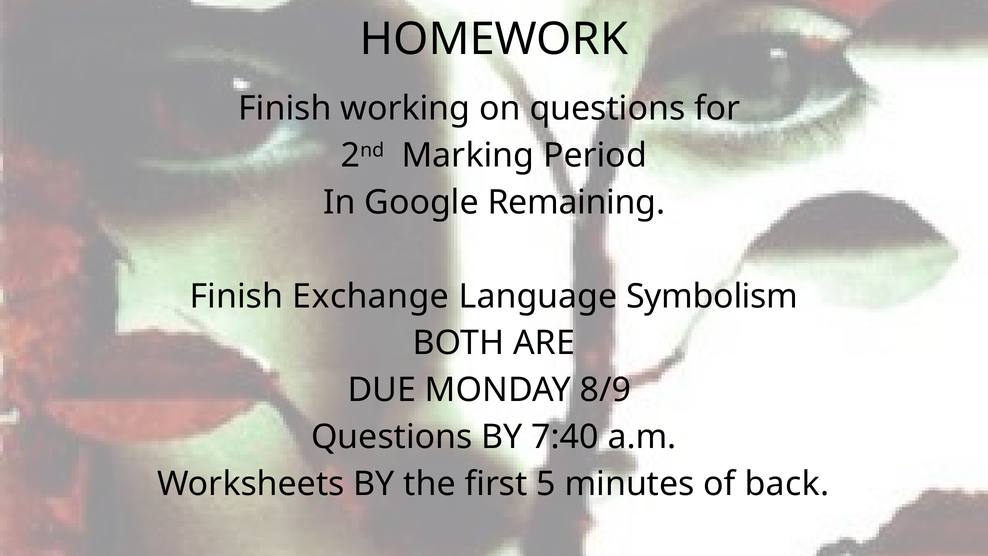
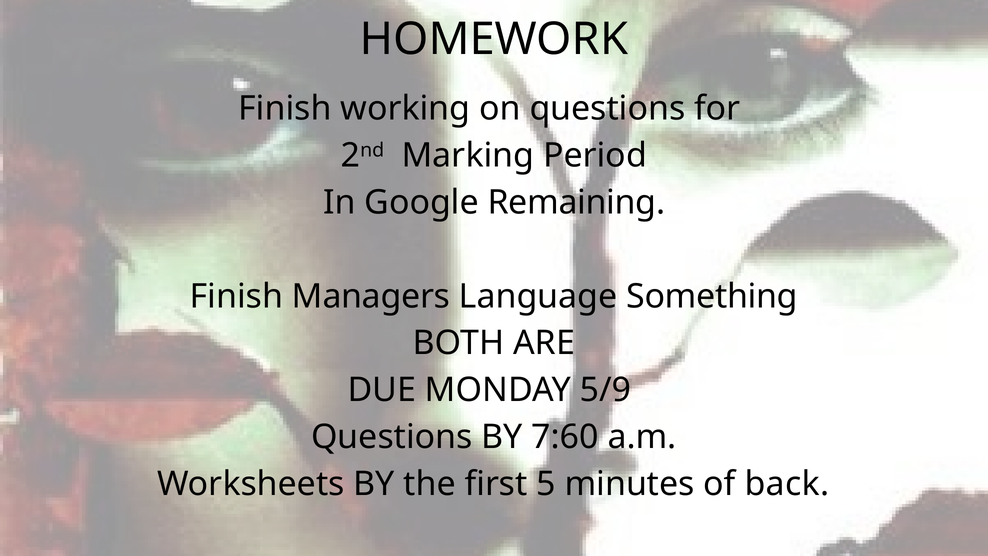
Exchange: Exchange -> Managers (371, 296)
Symbolism: Symbolism -> Something (712, 296)
8/9: 8/9 -> 5/9 (606, 390)
7:40: 7:40 -> 7:60 (565, 437)
